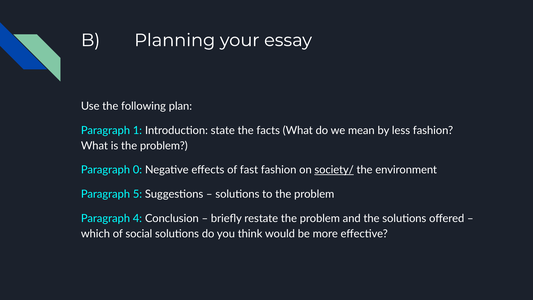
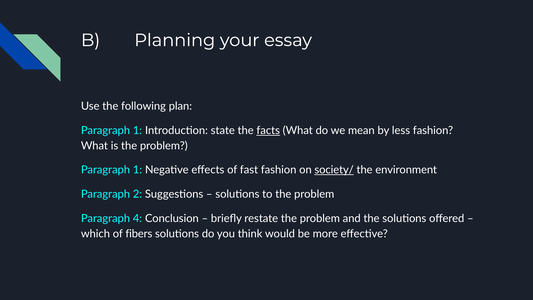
facts underline: none -> present (268, 130)
0: 0 -> 1 (137, 170)
5: 5 -> 2 (137, 194)
social: social -> fibers (139, 234)
